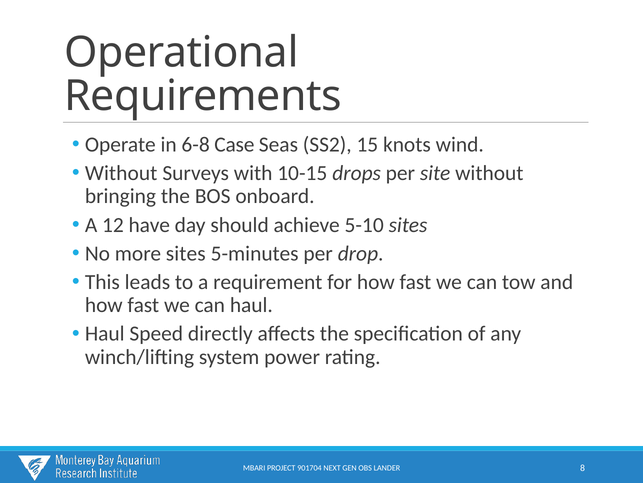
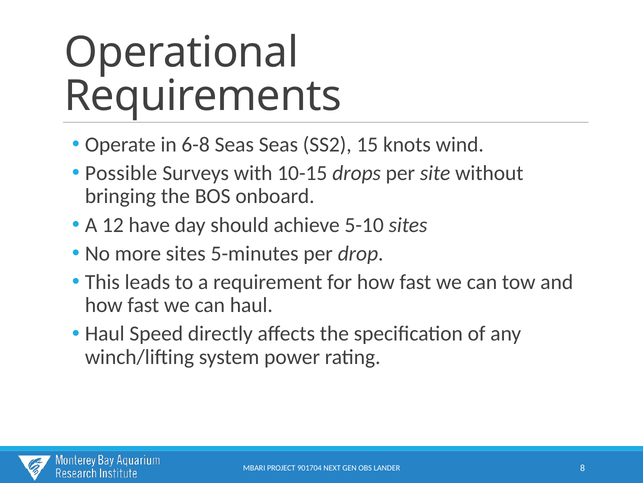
6-8 Case: Case -> Seas (234, 144)
Without: Without -> Possible (121, 173)
